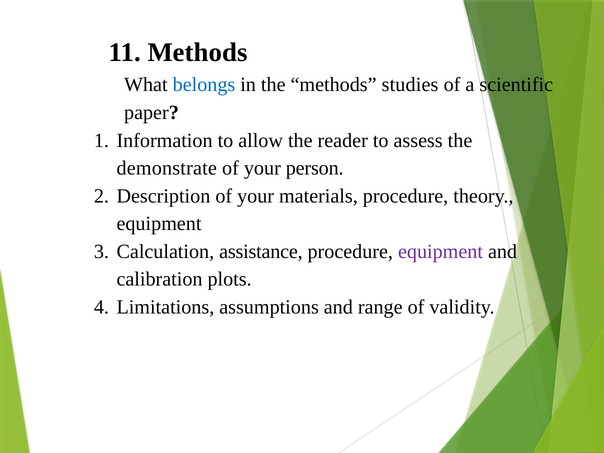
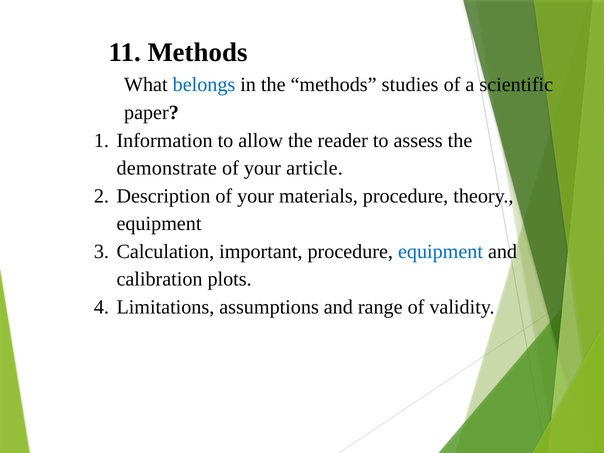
person: person -> article (315, 168)
assistance: assistance -> important (261, 251)
equipment colour: purple -> blue (440, 251)
